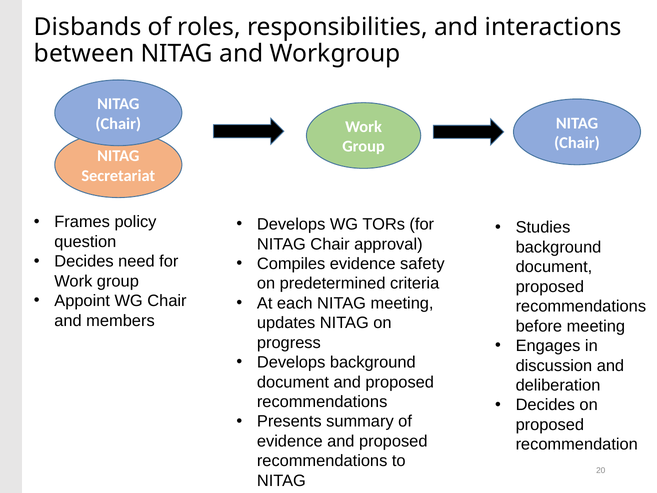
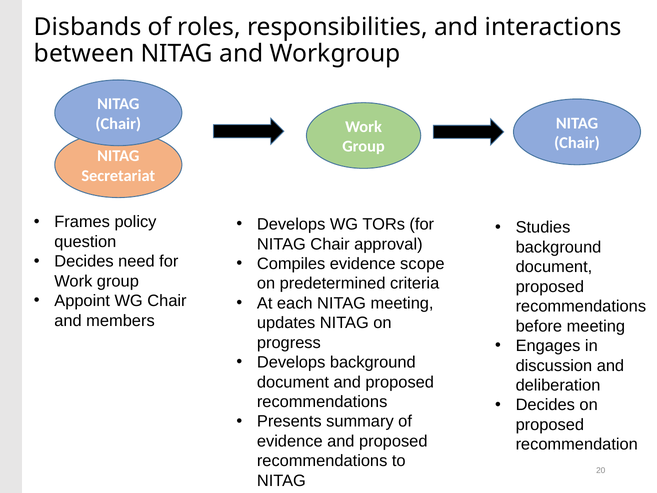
safety: safety -> scope (422, 264)
